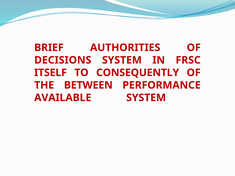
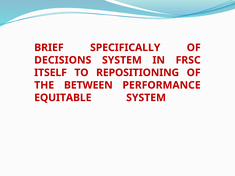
AUTHORITIES: AUTHORITIES -> SPECIFICALLY (125, 48)
CONSEQUENTLY: CONSEQUENTLY -> REPOSITIONING (138, 73)
AVAILABLE: AVAILABLE -> EQUITABLE (63, 98)
